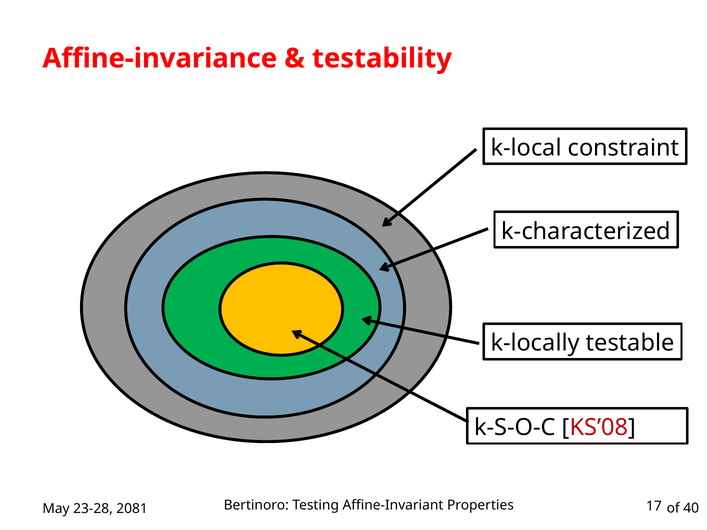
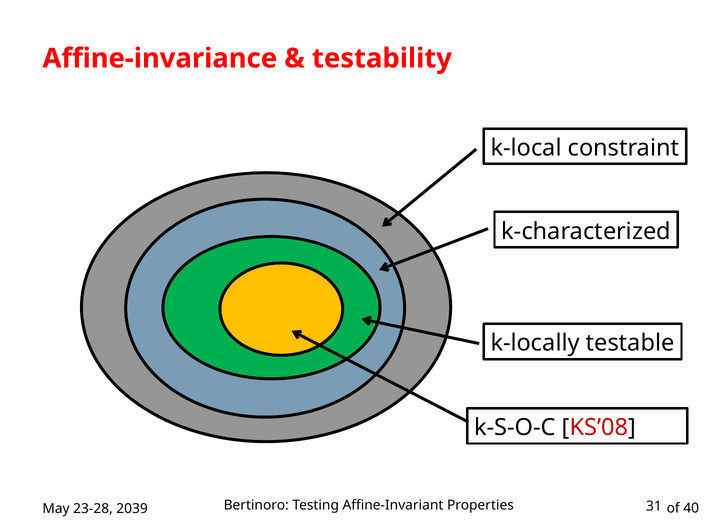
17: 17 -> 31 (654, 507)
2081: 2081 -> 2039 (132, 509)
